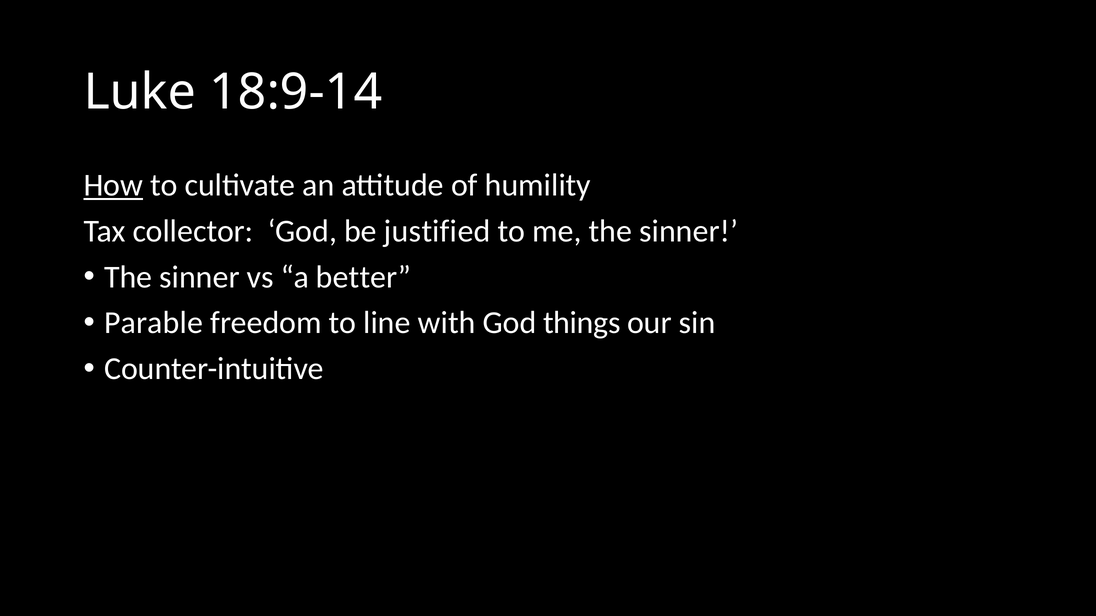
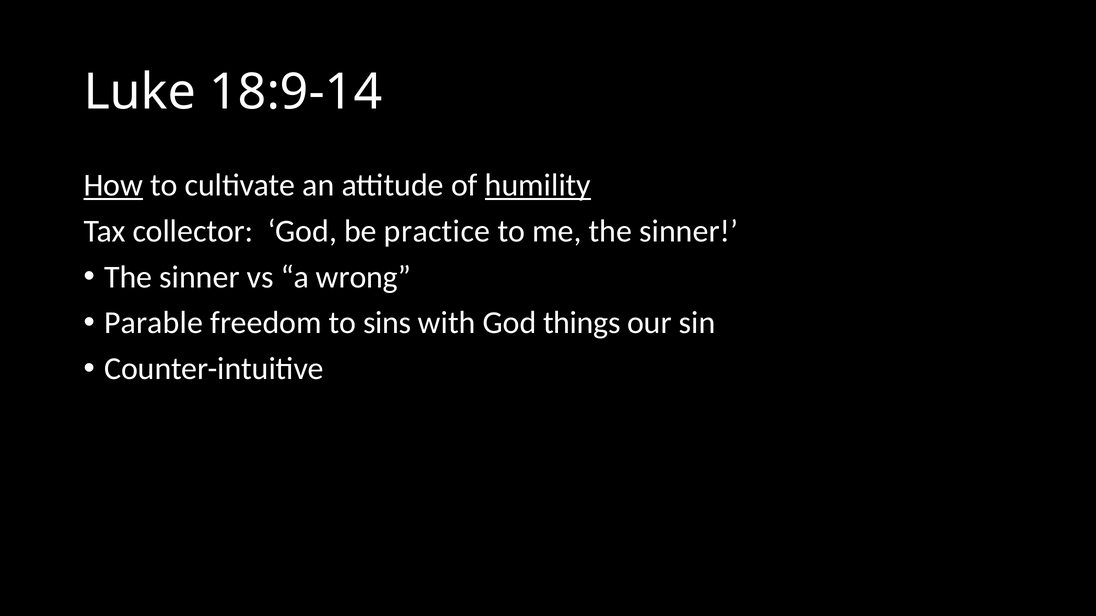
humility underline: none -> present (538, 185)
justified: justified -> practice (437, 231)
better: better -> wrong (364, 277)
line: line -> sins (387, 323)
